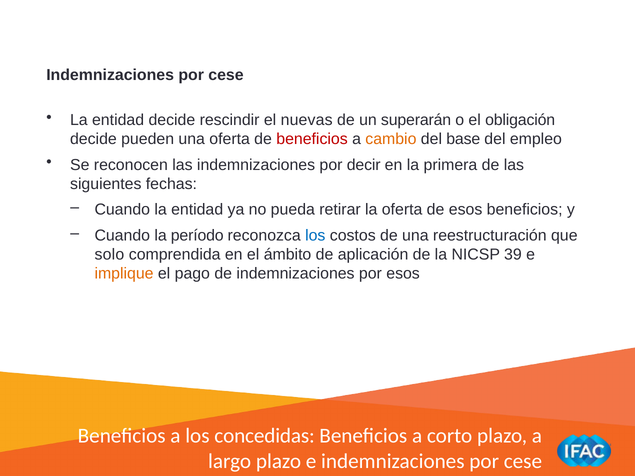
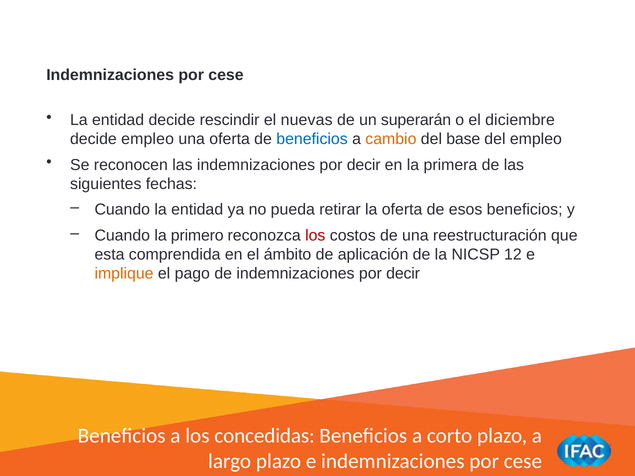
obligación: obligación -> diciembre (520, 120)
decide pueden: pueden -> empleo (148, 139)
beneficios colour: red -> blue (312, 139)
período: período -> primero (197, 236)
los colour: blue -> red (315, 236)
solo: solo -> esta (109, 255)
39: 39 -> 12 (513, 255)
de indemnizaciones por esos: esos -> decir (403, 274)
